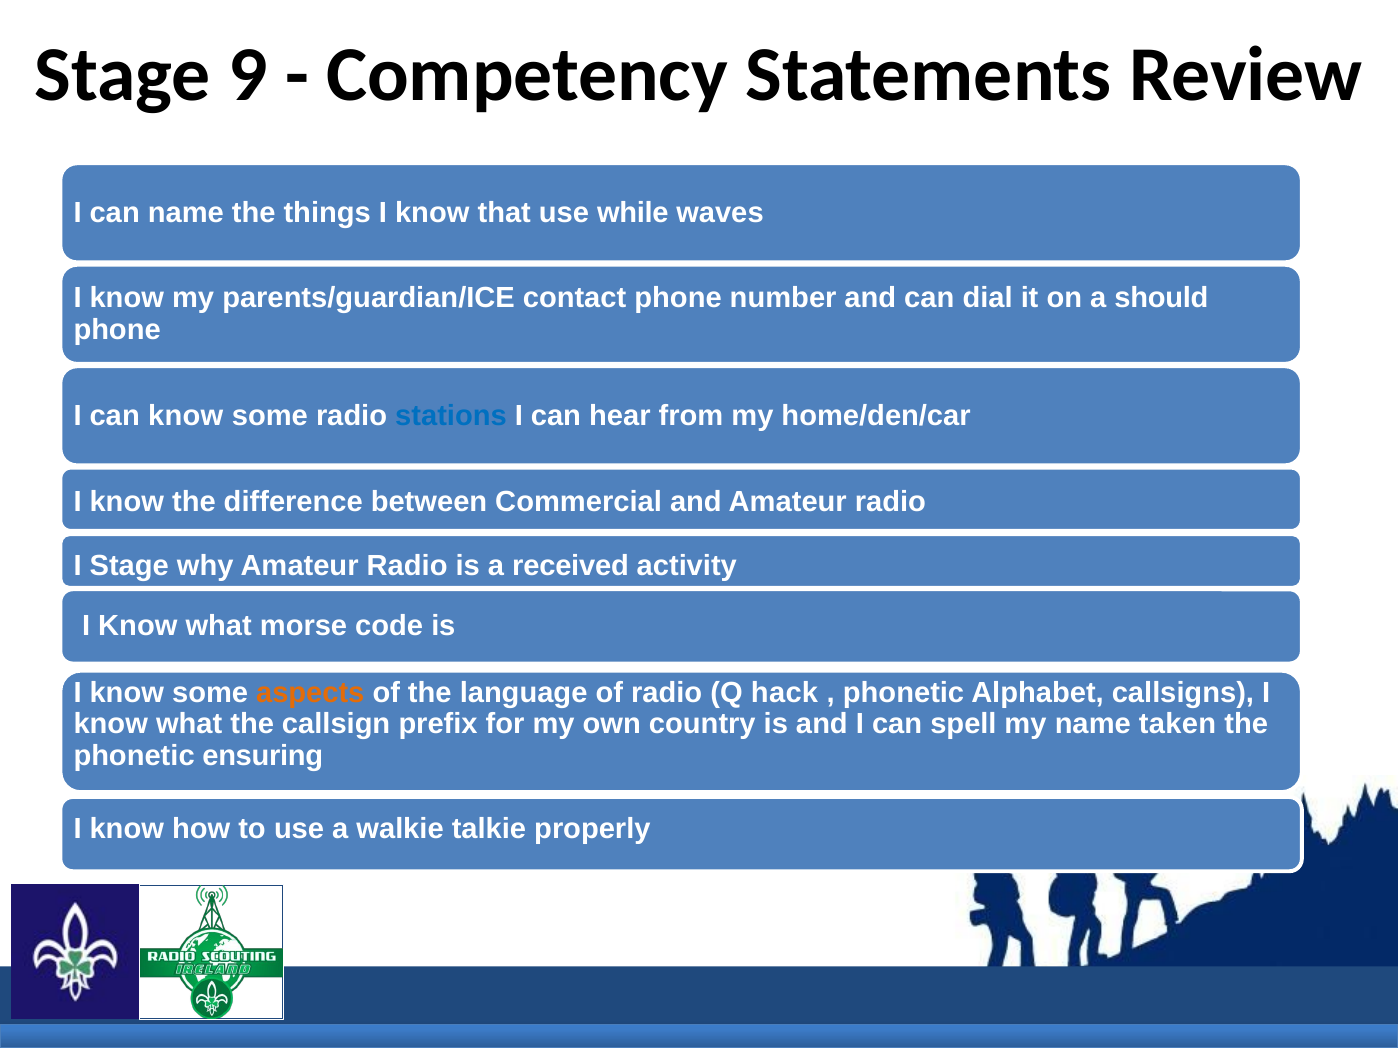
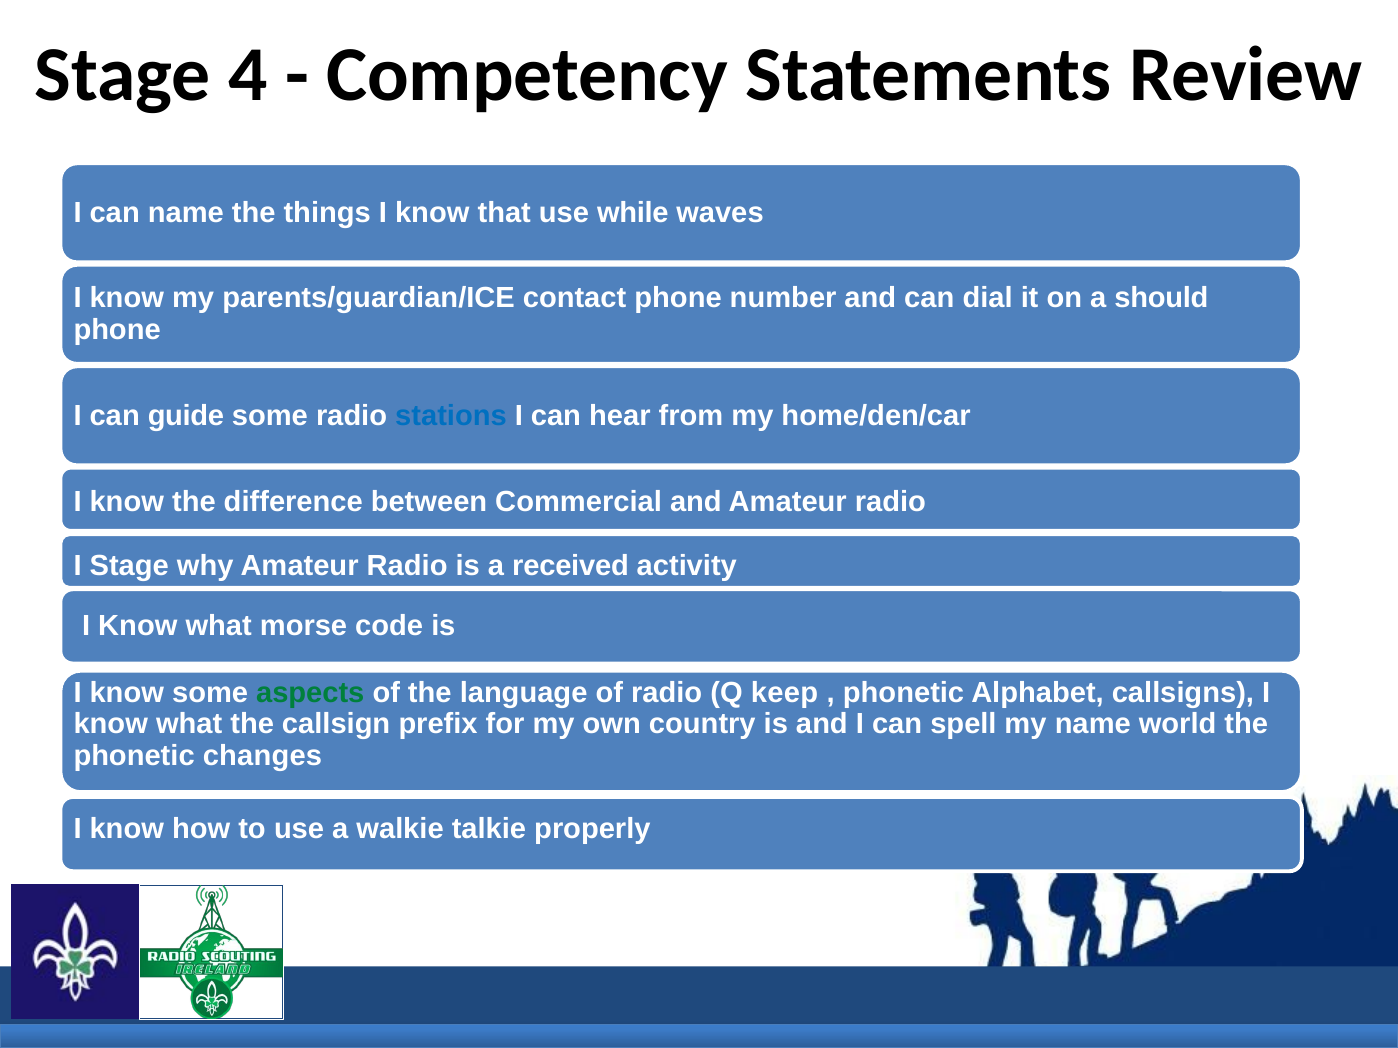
9: 9 -> 4 (248, 75)
can know: know -> guide (186, 416)
aspects colour: orange -> green (310, 693)
hack: hack -> keep (785, 693)
taken: taken -> world (1178, 724)
ensuring: ensuring -> changes (262, 756)
